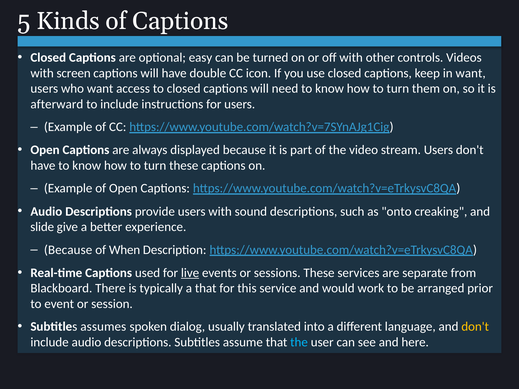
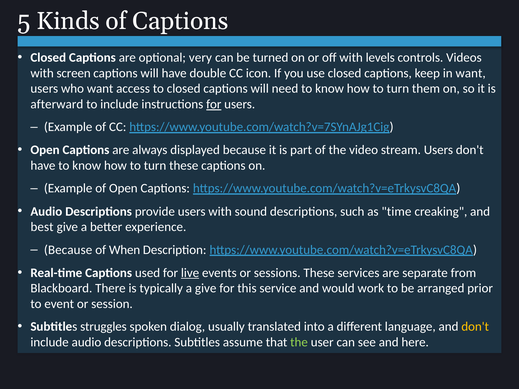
easy: easy -> very (200, 58)
other: other -> levels (380, 58)
for underline: none -> present (214, 104)
onto: onto -> time (396, 212)
slide: slide -> best (42, 227)
a that: that -> give (206, 289)
assumes: assumes -> struggles (103, 327)
the colour: light blue -> light green (299, 342)
